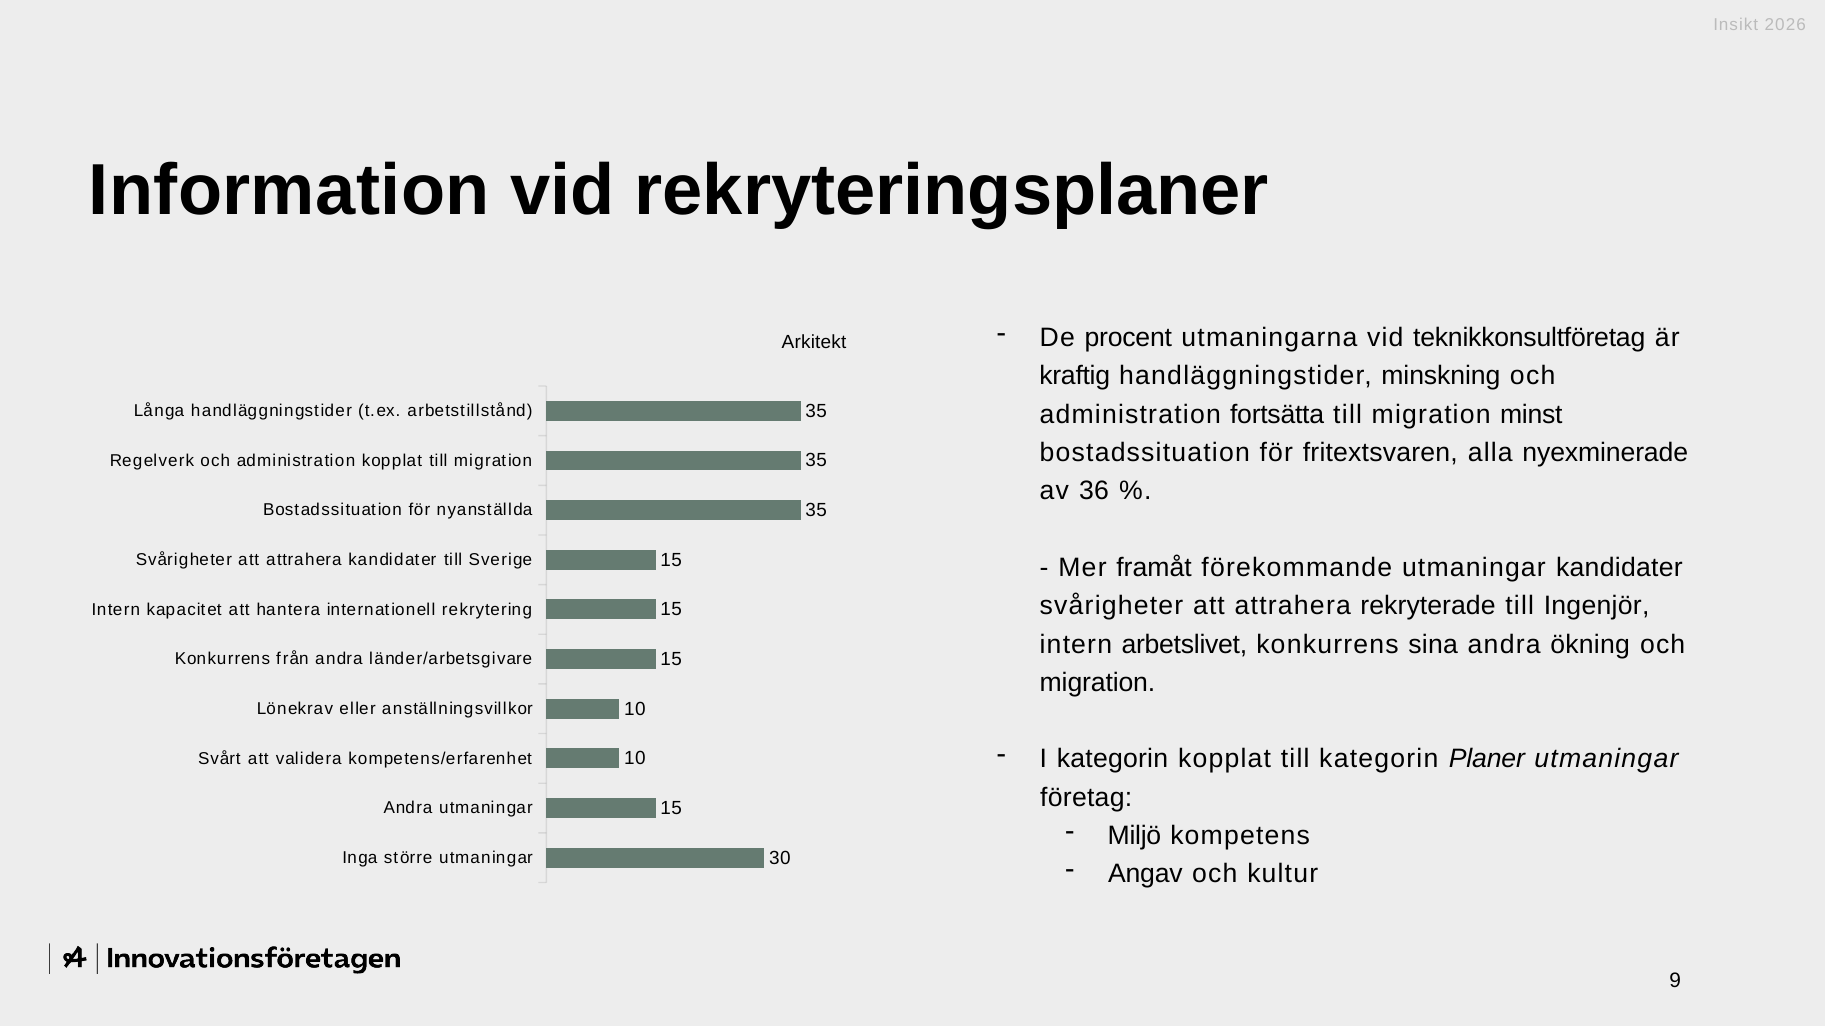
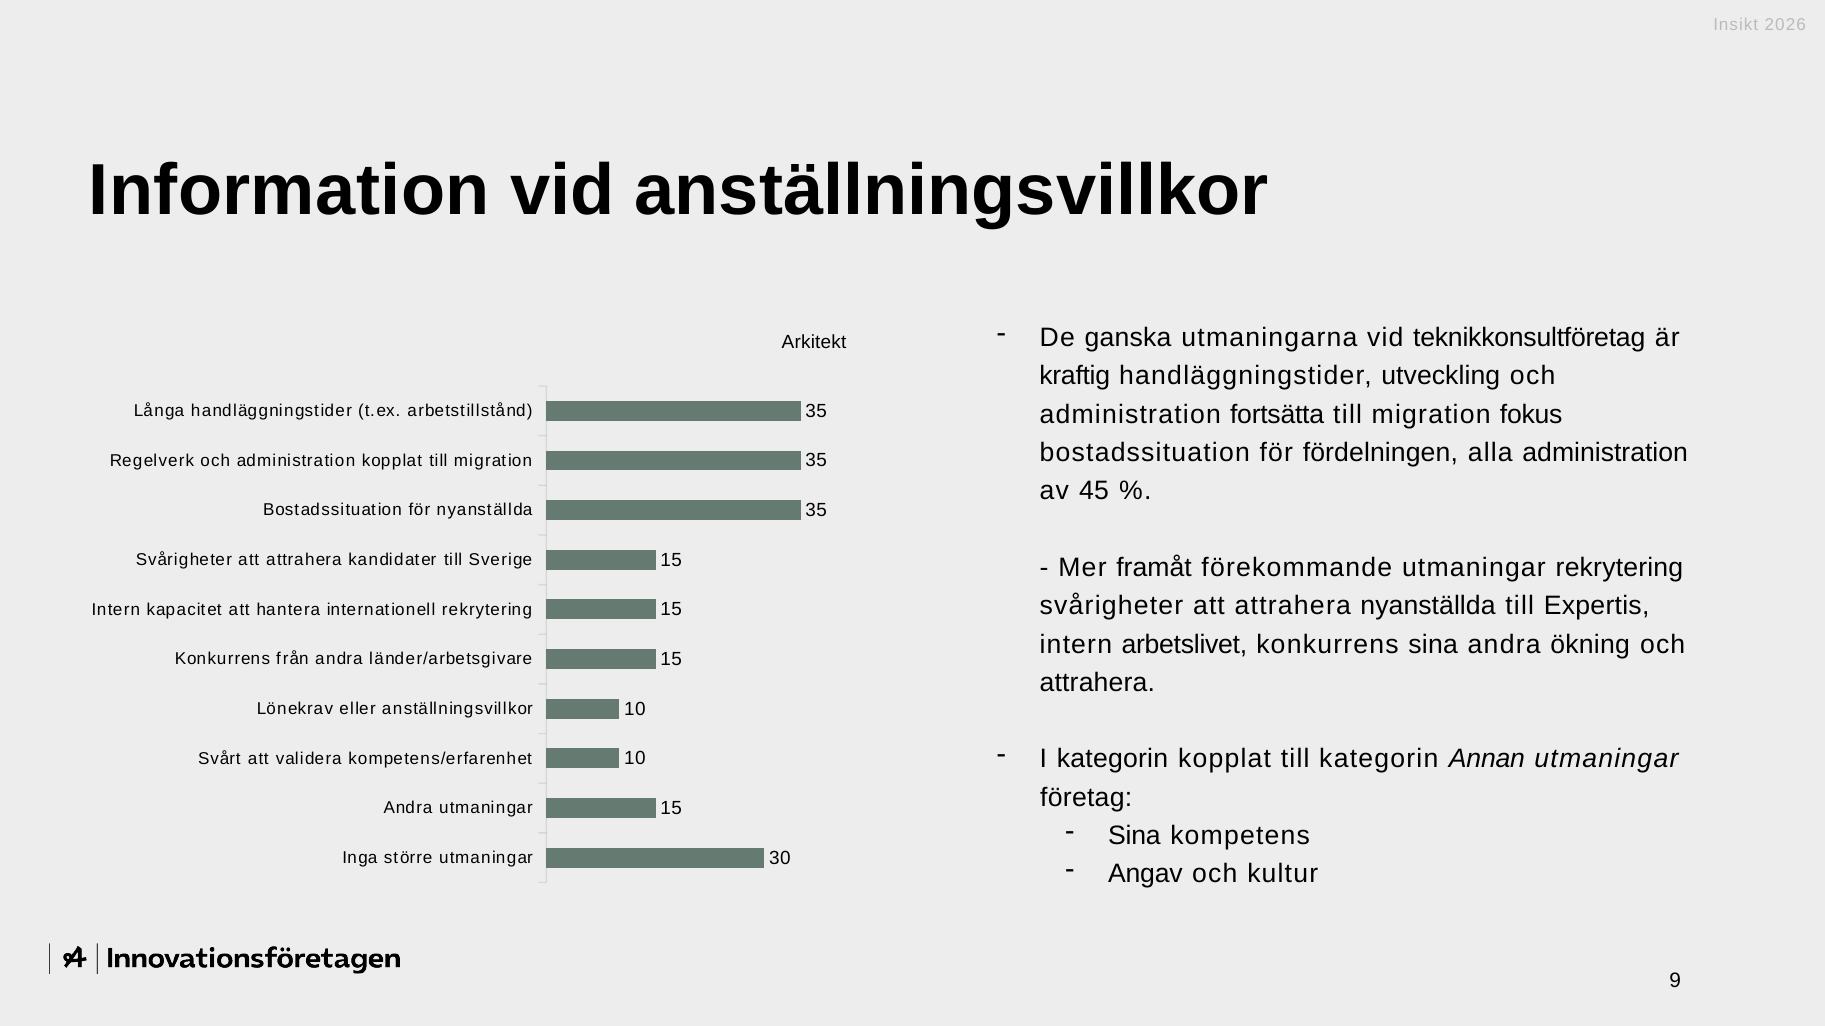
vid rekryteringsplaner: rekryteringsplaner -> anställningsvillkor (952, 191)
procent: procent -> ganska (1128, 338)
minskning: minskning -> utveckling (1441, 376)
minst: minst -> fokus (1531, 415)
fritextsvaren: fritextsvaren -> fördelningen (1380, 453)
alla nyexminerade: nyexminerade -> administration (1605, 453)
36: 36 -> 45 (1094, 491)
utmaningar kandidater: kandidater -> rekrytering (1619, 568)
attrahera rekryterade: rekryterade -> nyanställda (1428, 606)
Ingenjör: Ingenjör -> Expertis (1597, 606)
migration: migration -> attrahera (1097, 683)
Planer: Planer -> Annan (1487, 760)
Miljö: Miljö -> Sina (1134, 836)
